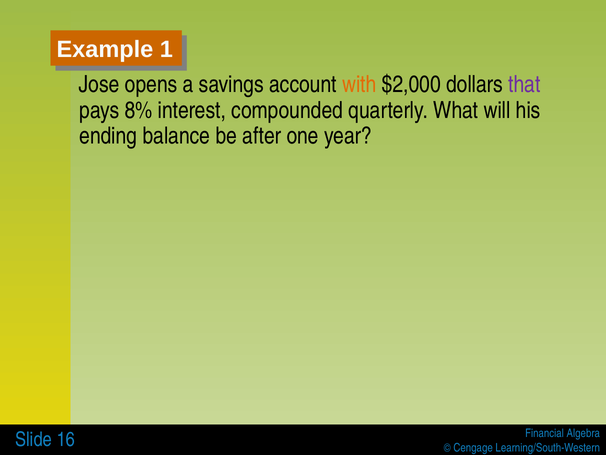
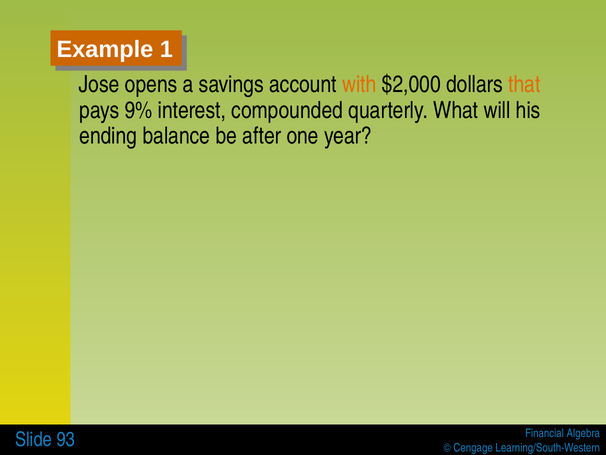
that colour: purple -> orange (524, 84)
8%: 8% -> 9% (139, 110)
16: 16 -> 93 (66, 439)
